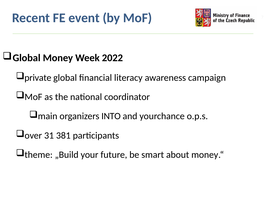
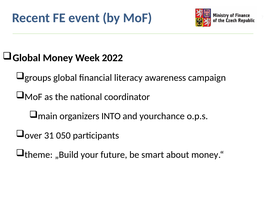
private: private -> groups (38, 77)
381: 381 -> 050 (63, 135)
